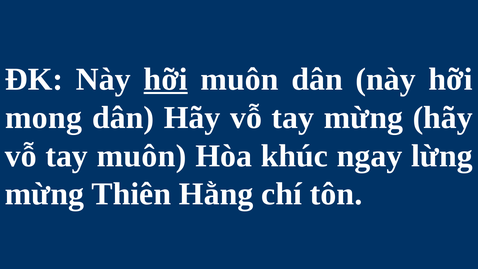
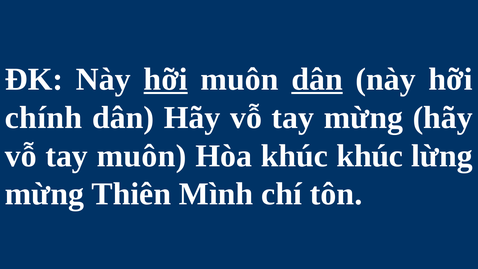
dân underline: none -> present (317, 79)
mong: mong -> chính (44, 118)
khúc ngay: ngay -> khúc (370, 156)
Hằng: Hằng -> Mình (216, 194)
